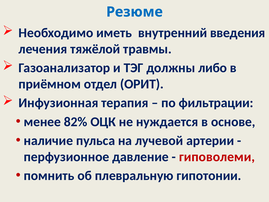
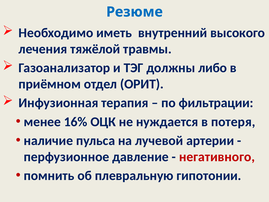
введения: введения -> высокого (238, 33)
82%: 82% -> 16% (76, 122)
основе: основе -> потеря (233, 122)
гиповолеми: гиповолеми -> негативного (217, 157)
